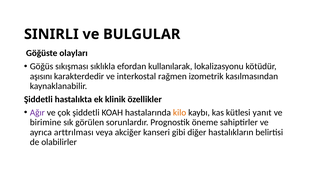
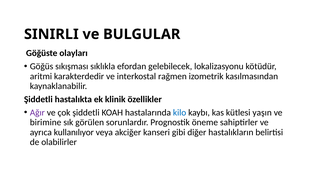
kullanılarak: kullanılarak -> gelebilecek (170, 66)
aşısını: aşısını -> aritmi (41, 76)
kilo colour: orange -> blue (180, 113)
yanıt: yanıt -> yaşın (262, 113)
arttrılması: arttrılması -> kullanılıyor (74, 132)
